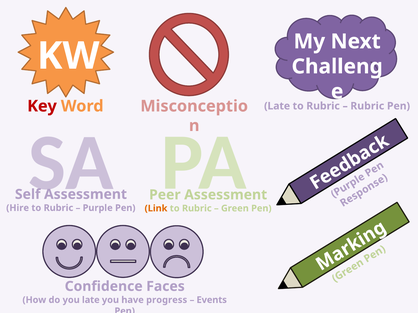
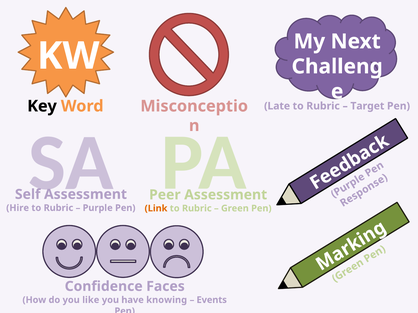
Key colour: red -> black (42, 106)
Rubric: Rubric -> Target (367, 106)
you late: late -> like (91, 300)
progress: progress -> knowing (167, 300)
